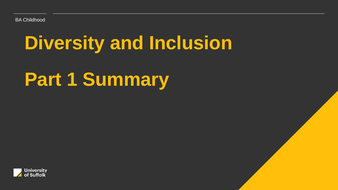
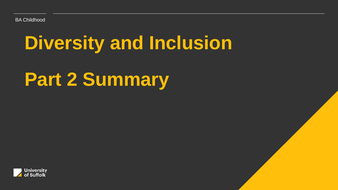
1: 1 -> 2 (72, 80)
